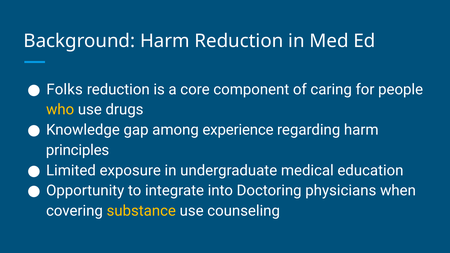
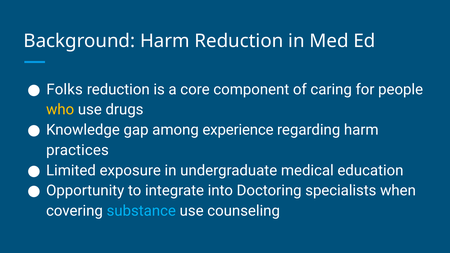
principles: principles -> practices (77, 150)
physicians: physicians -> specialists (341, 191)
substance colour: yellow -> light blue (141, 211)
